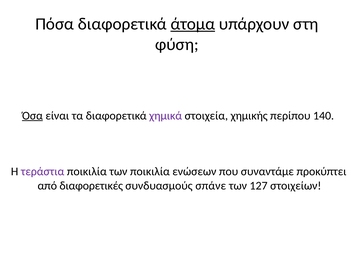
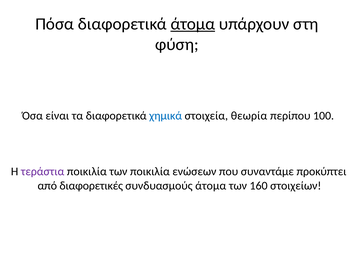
Όσα underline: present -> none (32, 116)
χημικά colour: purple -> blue (166, 116)
χημικής: χημικής -> θεωρία (249, 116)
140: 140 -> 100 (324, 116)
συνδυασμούς σπάνε: σπάνε -> άτομα (211, 186)
127: 127 -> 160 (259, 186)
